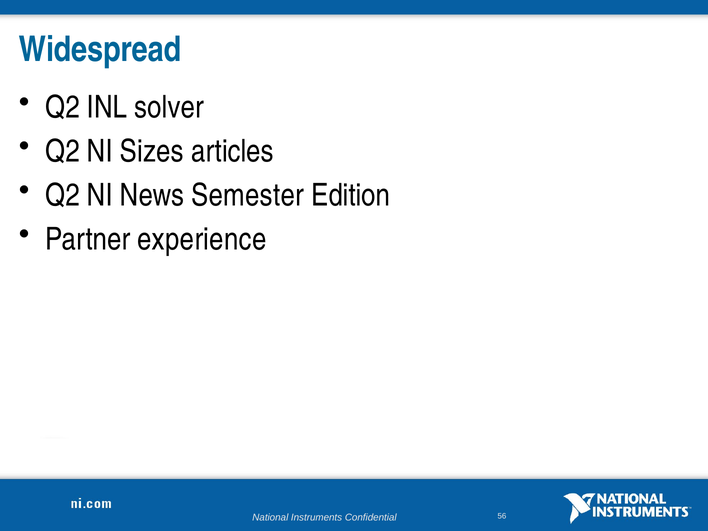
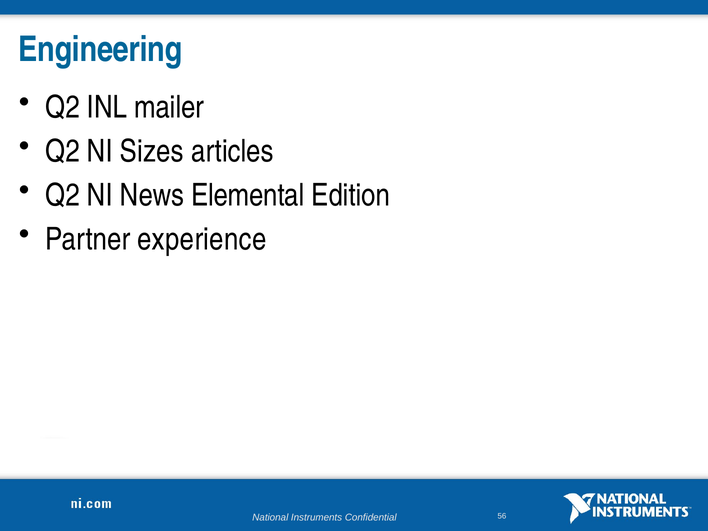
Widespread: Widespread -> Engineering (100, 50)
solver: solver -> mailer (169, 107)
Semester: Semester -> Elemental (248, 195)
